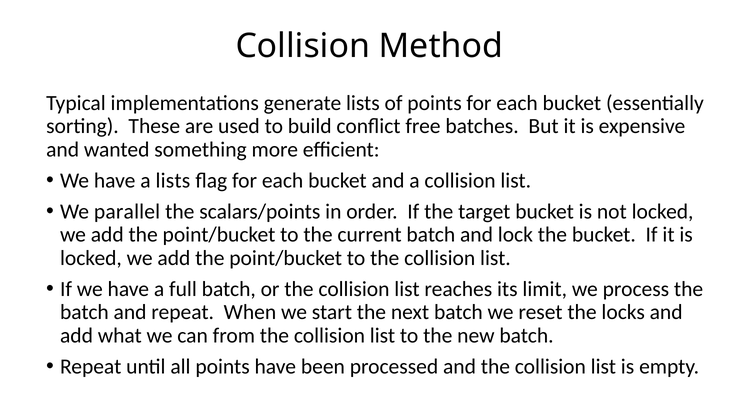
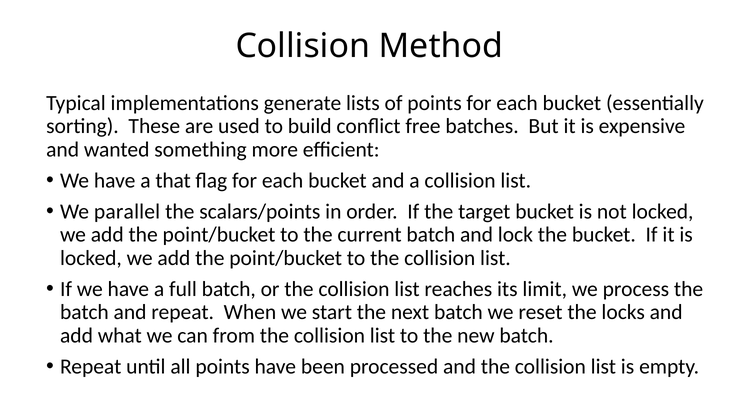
a lists: lists -> that (173, 180)
